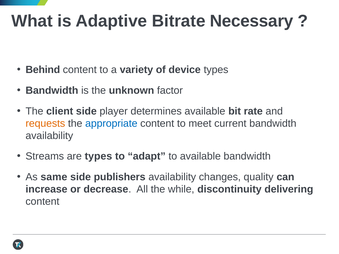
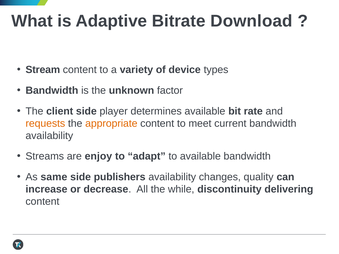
Necessary: Necessary -> Download (251, 21)
Behind: Behind -> Stream (43, 70)
appropriate colour: blue -> orange (111, 124)
are types: types -> enjoy (98, 156)
